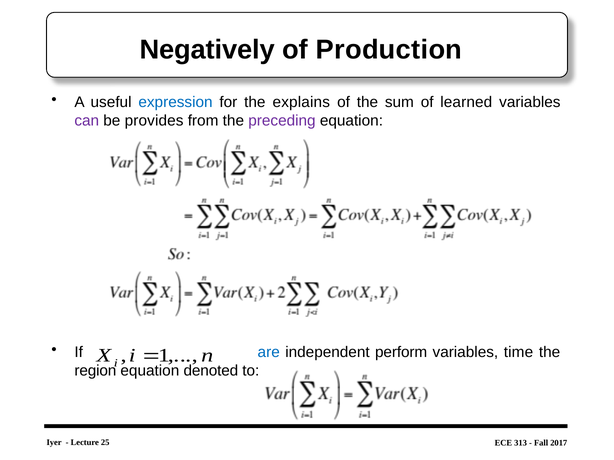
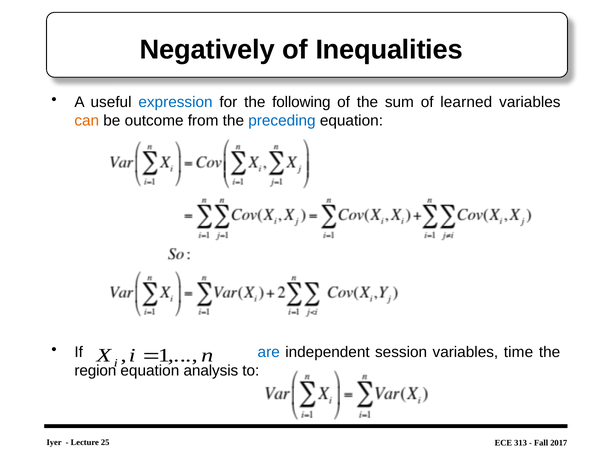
Production: Production -> Inequalities (389, 50)
explains: explains -> following (301, 103)
can colour: purple -> orange (87, 121)
provides: provides -> outcome (154, 121)
preceding colour: purple -> blue (282, 121)
perform: perform -> session (401, 353)
denoted: denoted -> analysis (211, 371)
